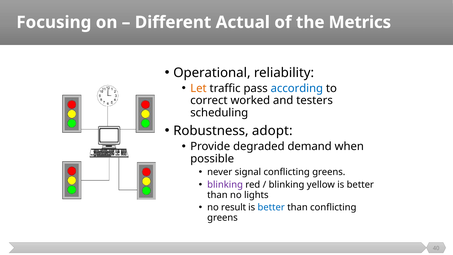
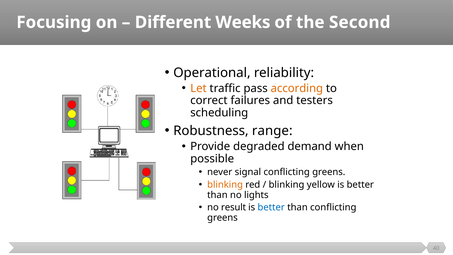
Actual: Actual -> Weeks (243, 22)
Metrics: Metrics -> Second (360, 22)
according colour: blue -> orange (297, 88)
worked: worked -> failures (250, 100)
adopt: adopt -> range (272, 131)
blinking colour: purple -> orange (225, 185)
